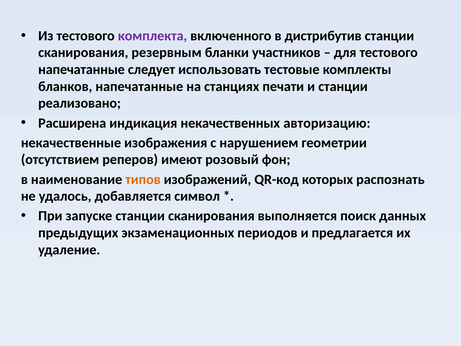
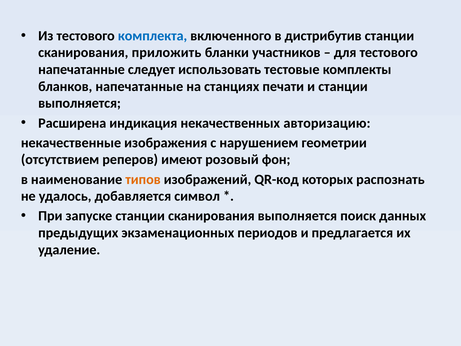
комплекта colour: purple -> blue (153, 36)
резервным: резервным -> приложить (167, 53)
реализовано: реализовано -> выполняется (80, 103)
